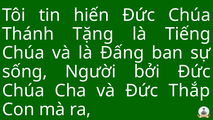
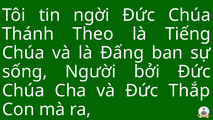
hiến: hiến -> ngời (91, 15)
Tặng: Tặng -> Theo (93, 34)
